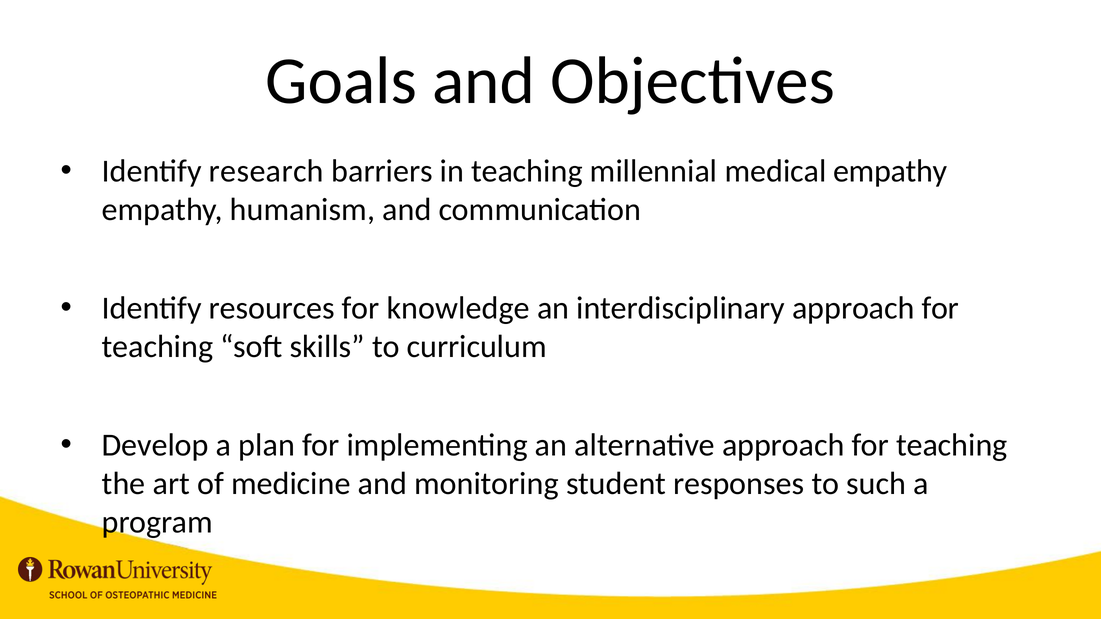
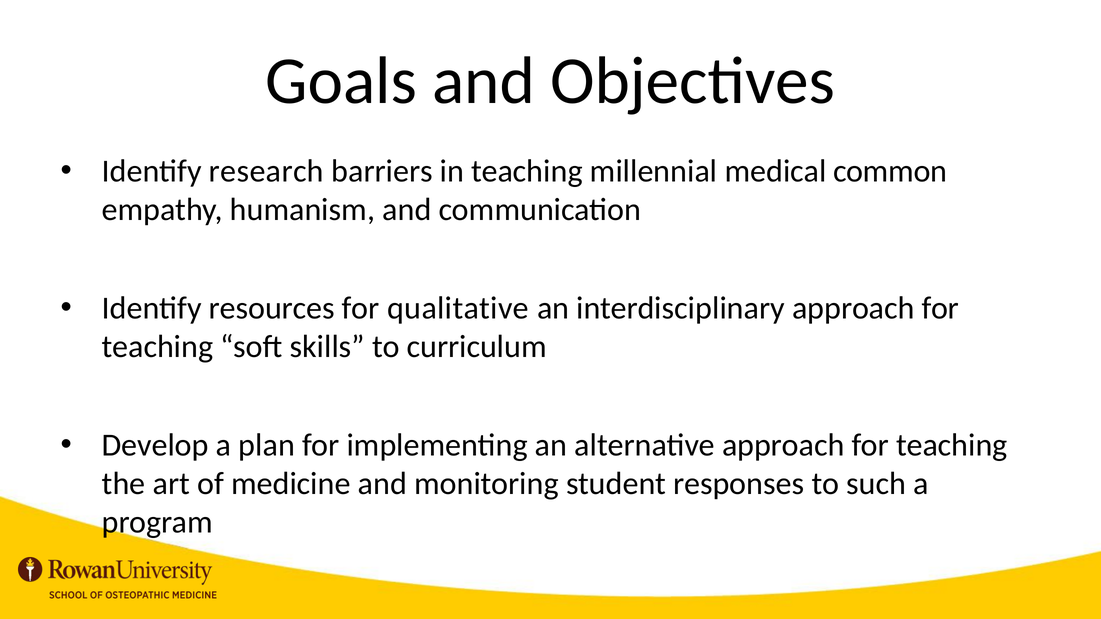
medical empathy: empathy -> common (890, 171)
knowledge: knowledge -> qualitative (458, 308)
